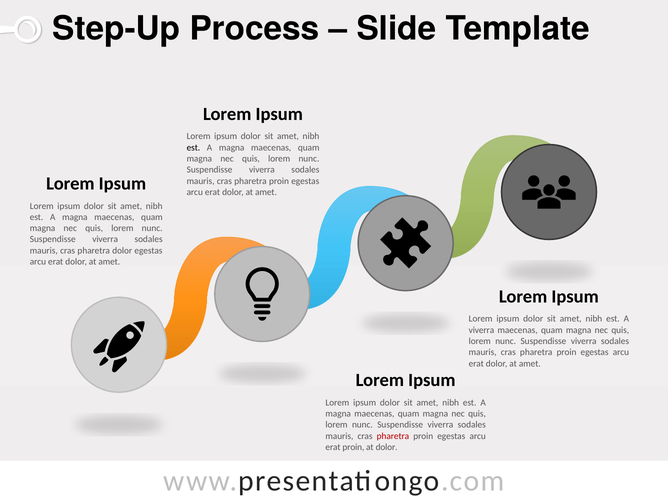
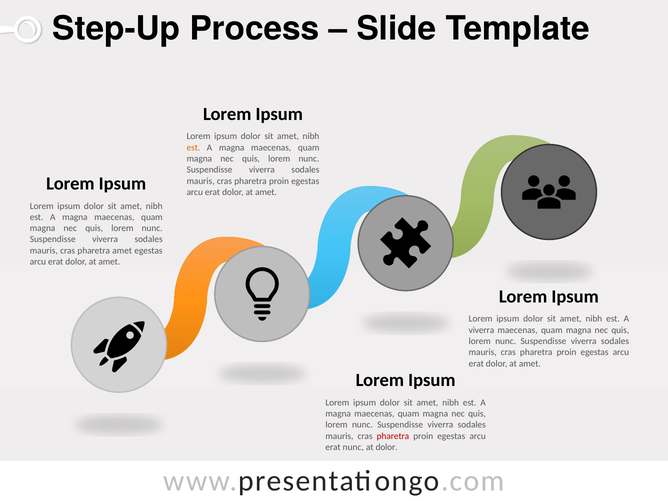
est colour: black -> orange (193, 148)
pharetra dolor: dolor -> amet (122, 251)
erat proin: proin -> nunc (353, 447)
